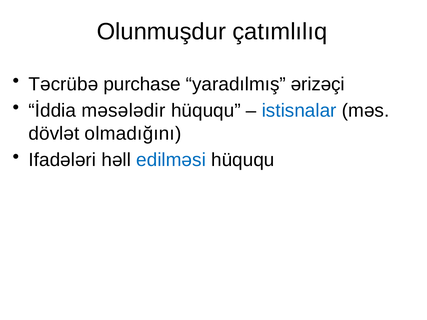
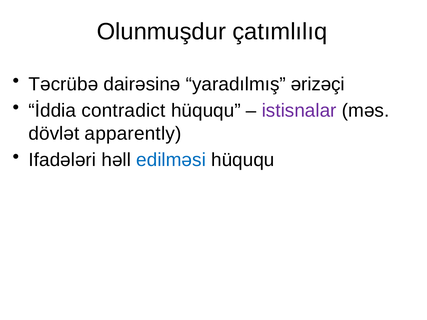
purchase: purchase -> dairəsinə (142, 84)
məsələdir: məsələdir -> contradict (123, 111)
istisnalar colour: blue -> purple (299, 111)
olmadığını: olmadığını -> apparently (133, 134)
